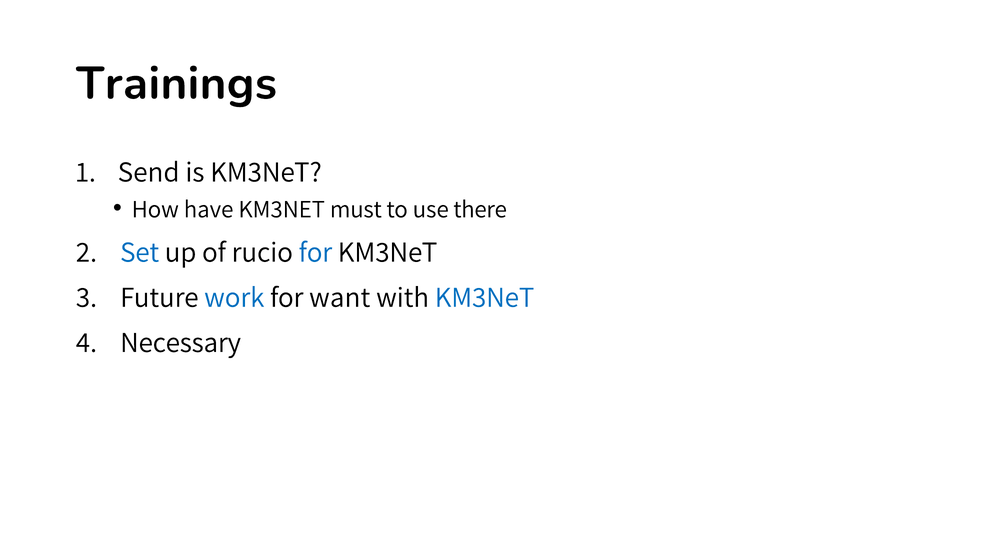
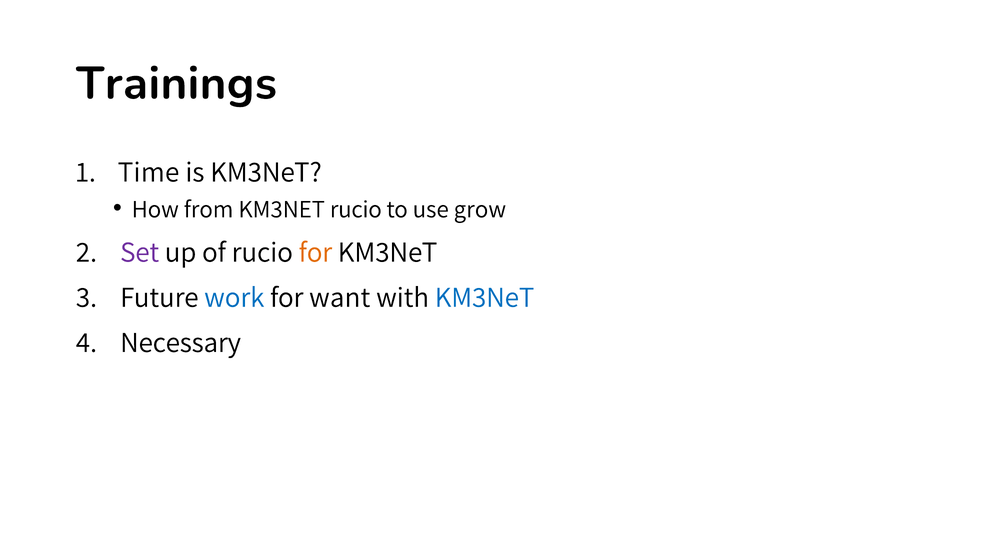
Send: Send -> Time (149, 172)
have: have -> from (209, 209)
KM3NET must: must -> rucio (356, 209)
there: there -> grow (480, 209)
Set colour: blue -> purple (140, 252)
for colour: blue -> orange (315, 252)
